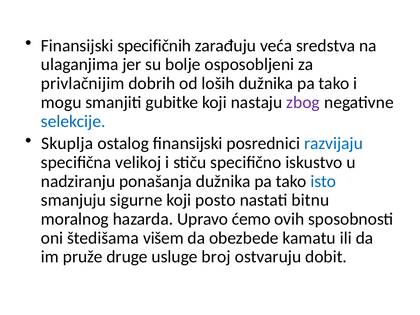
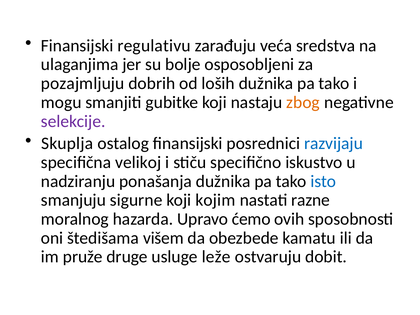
specifičnih: specifičnih -> regulativu (154, 46)
privlačnijim: privlačnijim -> pozajmljuju (83, 83)
zbog colour: purple -> orange (303, 102)
selekcije colour: blue -> purple (73, 121)
posto: posto -> kojim (215, 200)
bitnu: bitnu -> razne (311, 200)
broj: broj -> leže (216, 257)
